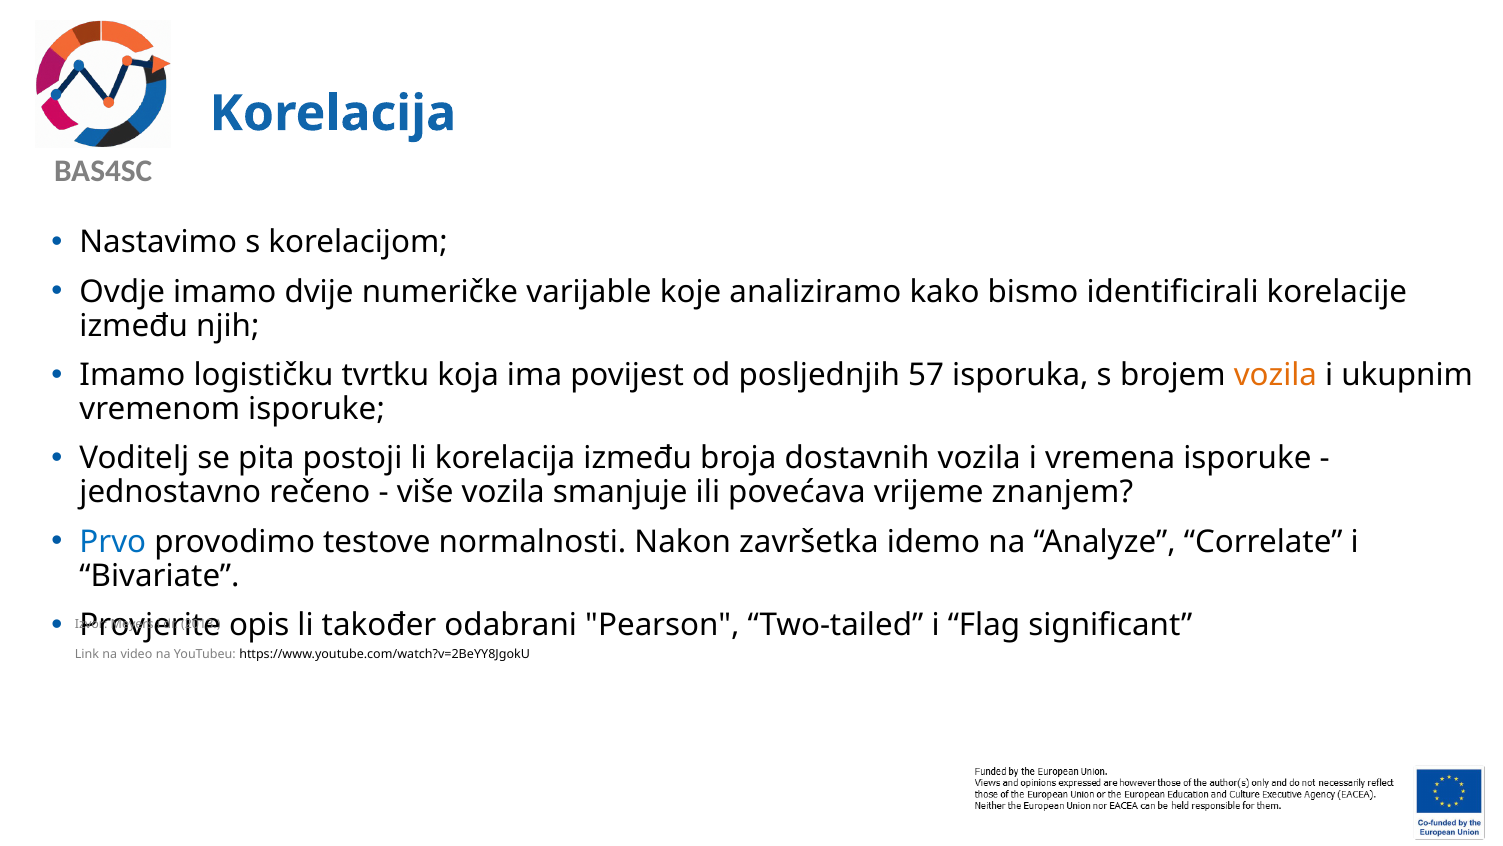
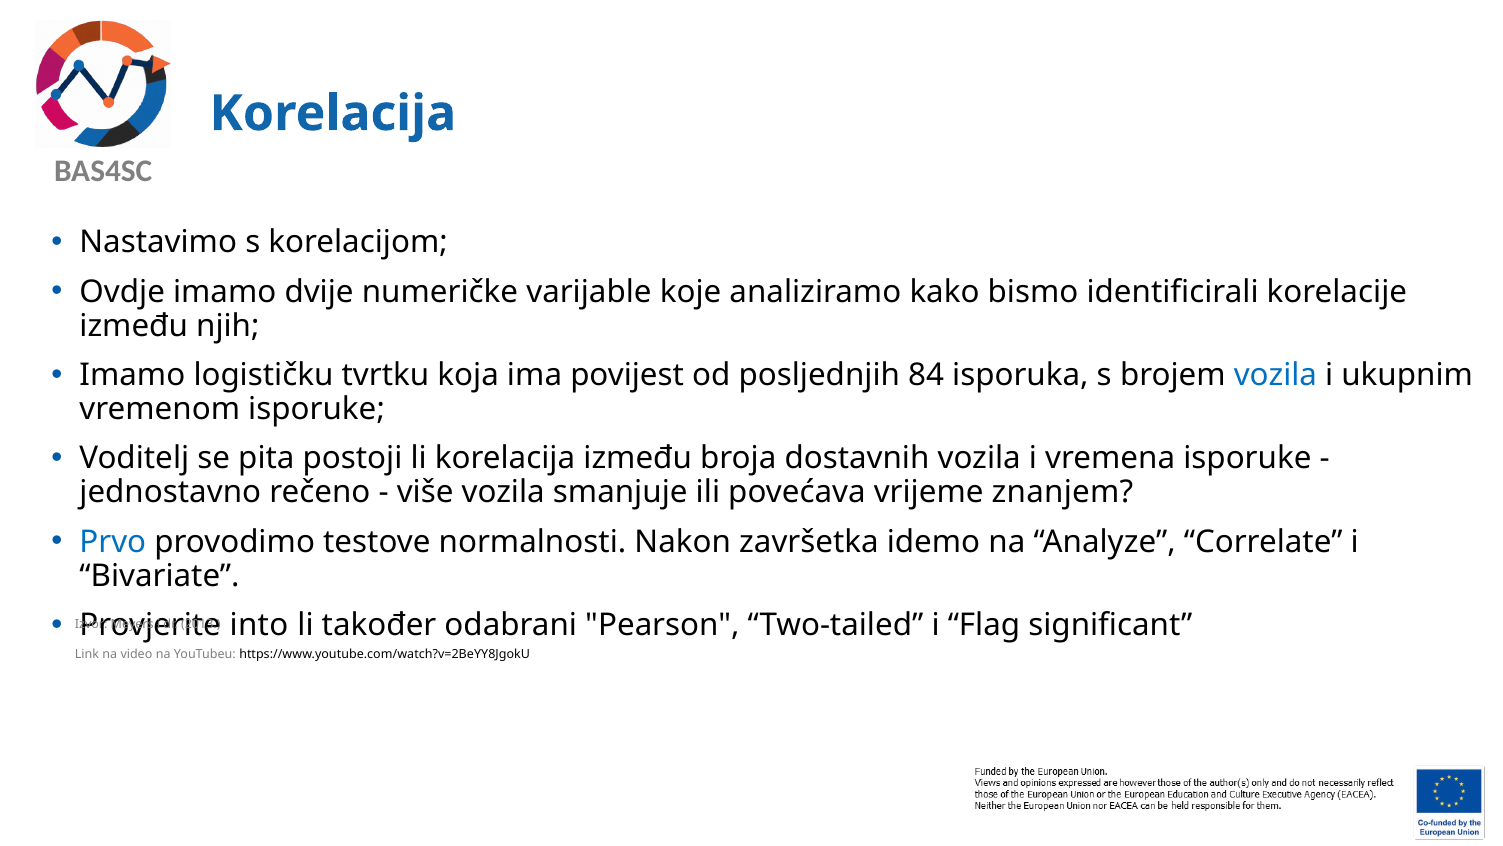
57: 57 -> 84 (926, 375)
vozila colour: orange -> blue (1275, 375)
opis: opis -> into (259, 625)
